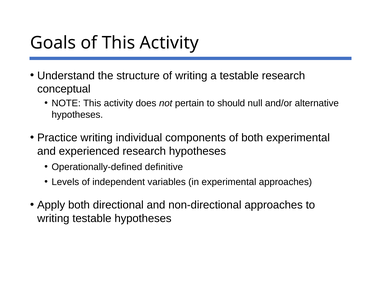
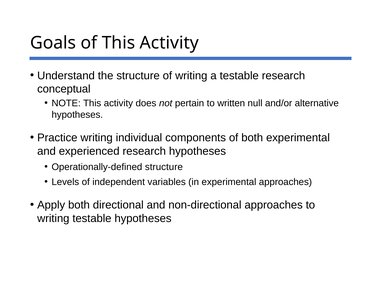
should: should -> written (231, 103)
Operationally-defined definitive: definitive -> structure (164, 167)
